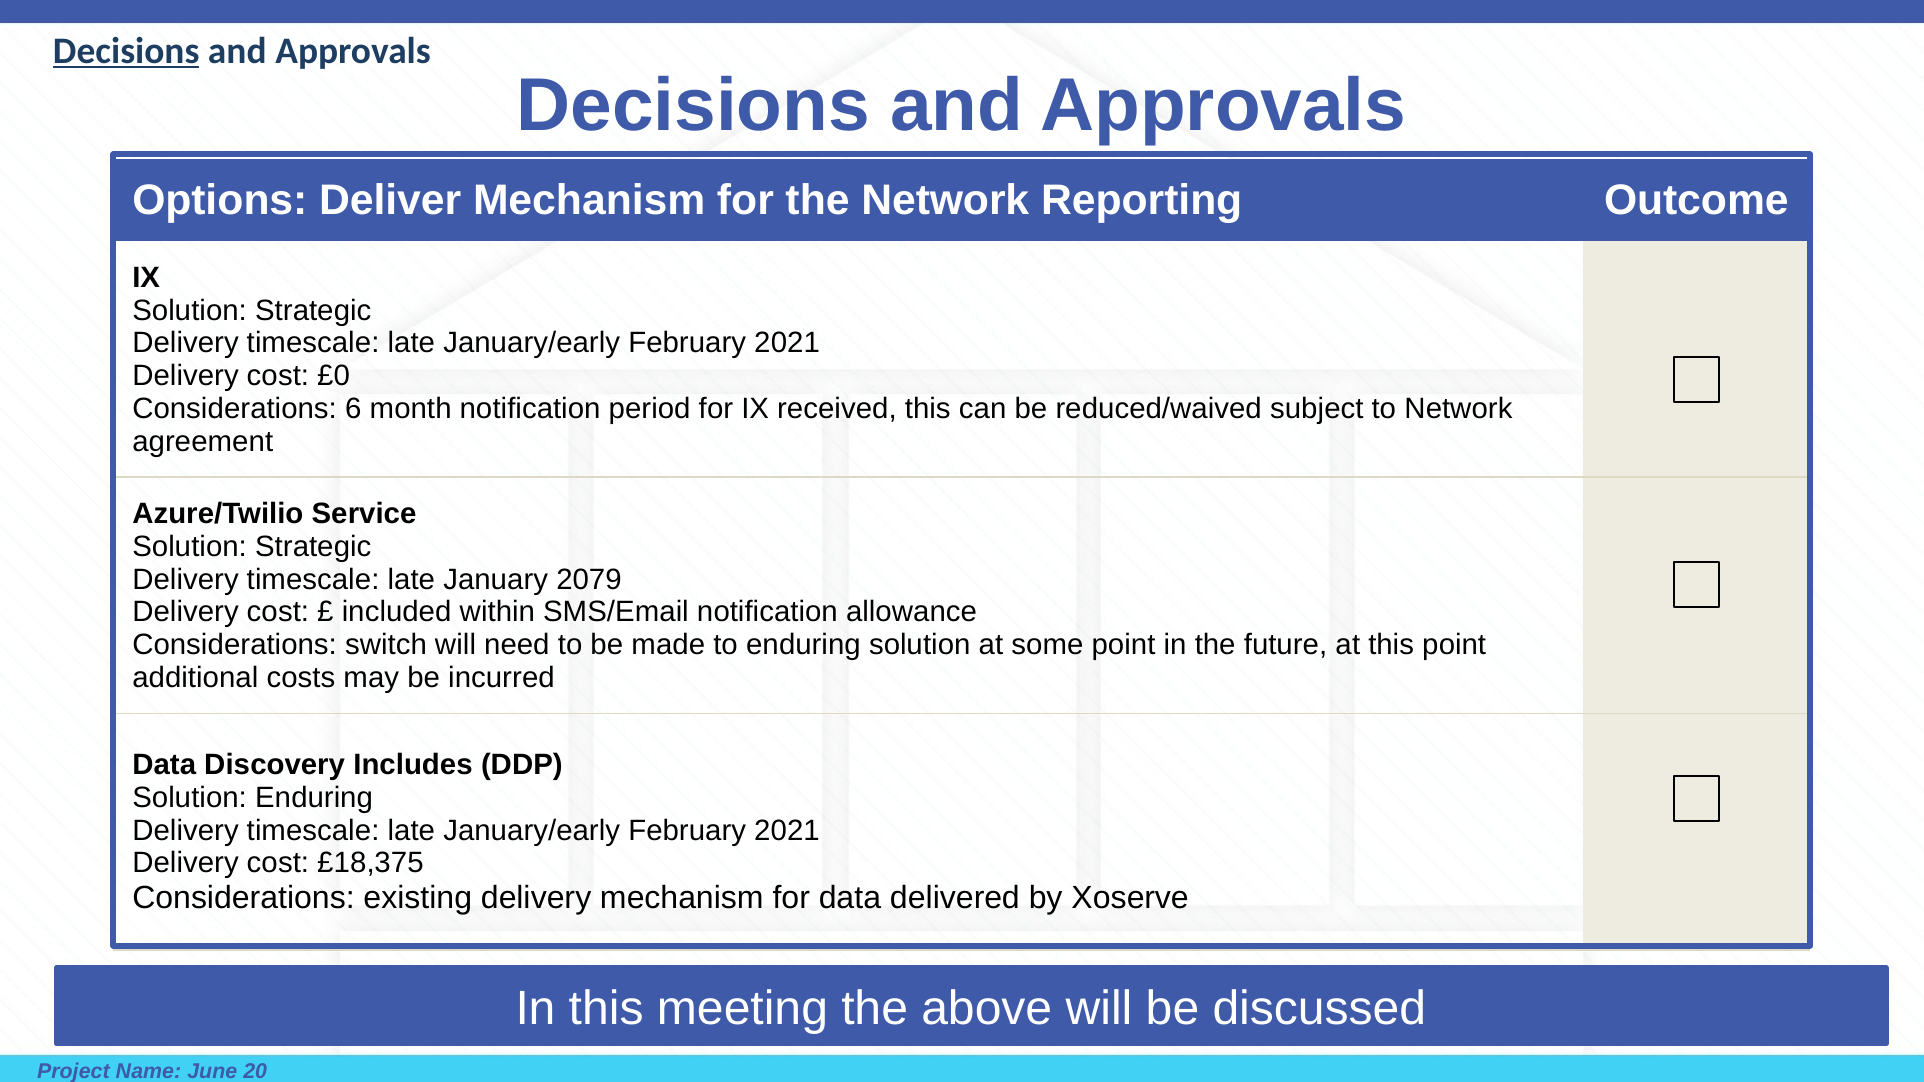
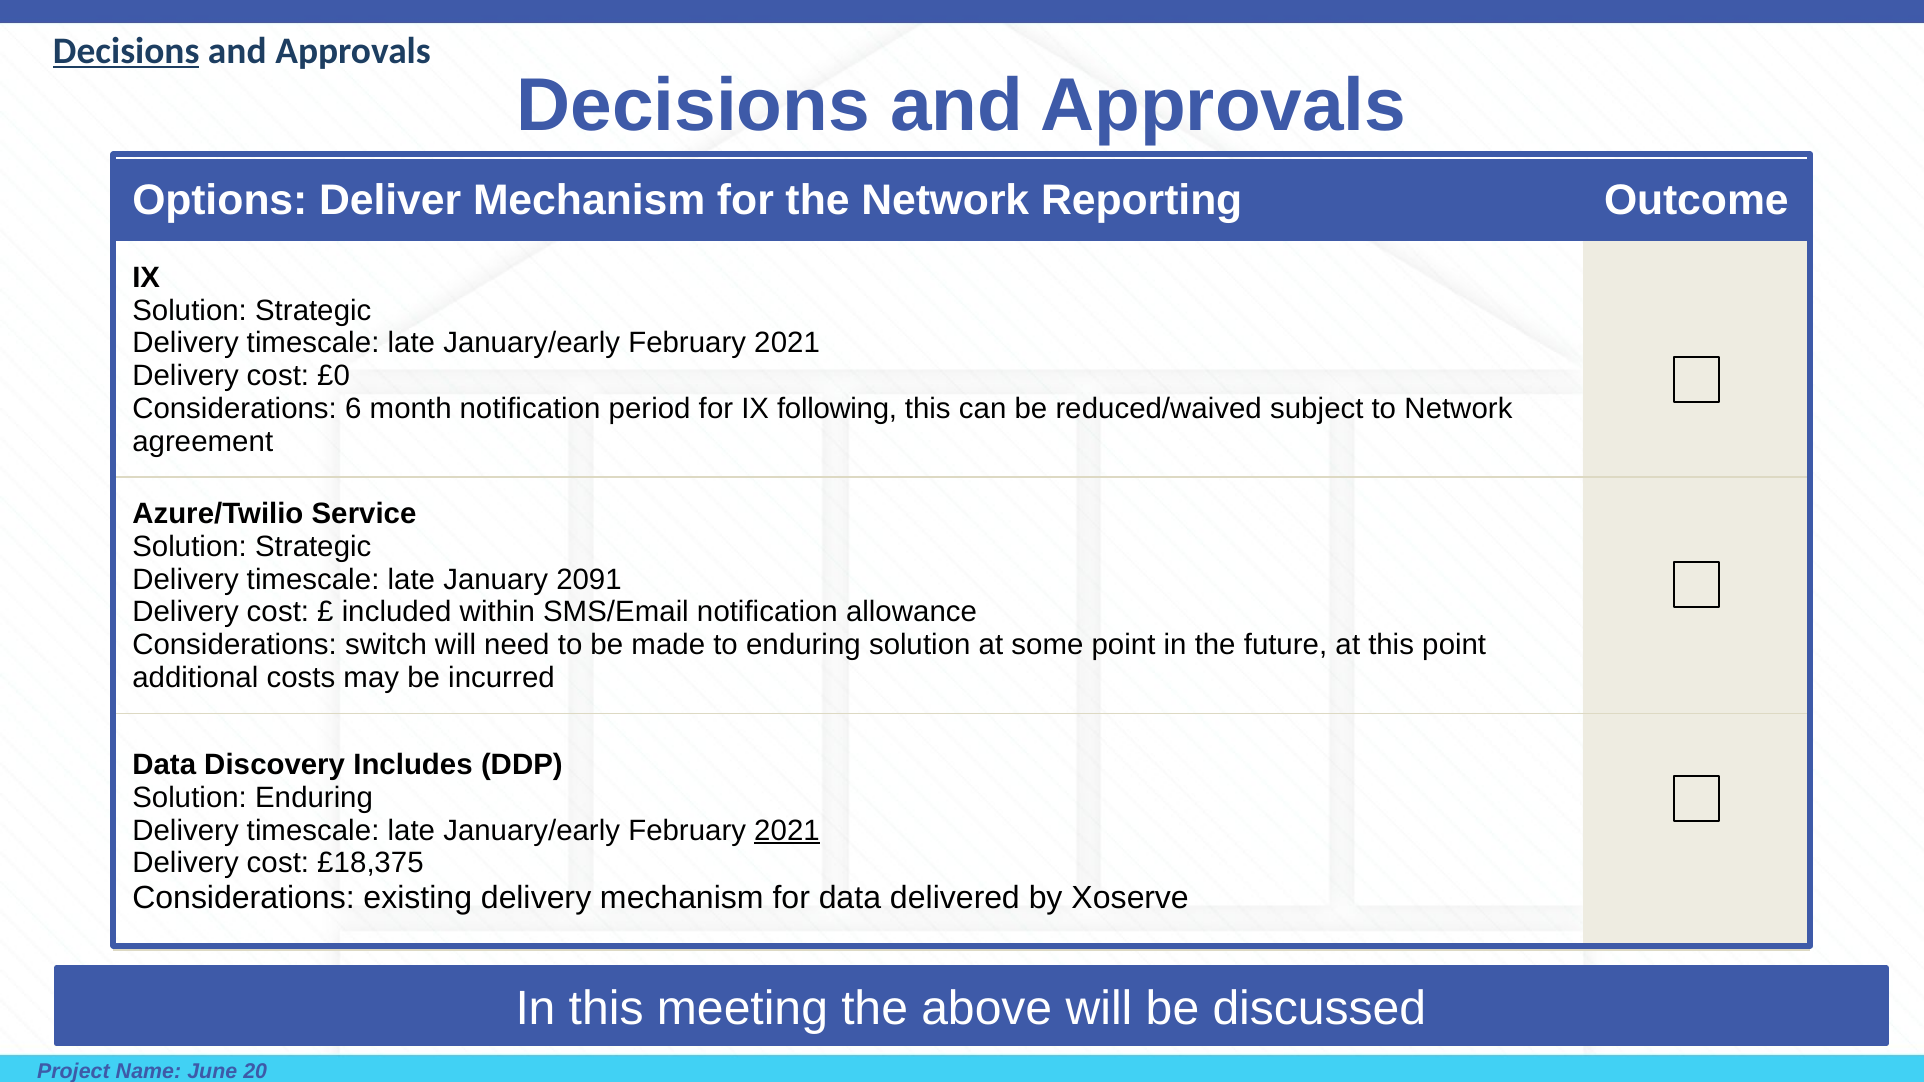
received: received -> following (837, 409)
2079: 2079 -> 2091 (589, 580)
2021 underline: none -> present (787, 831)
